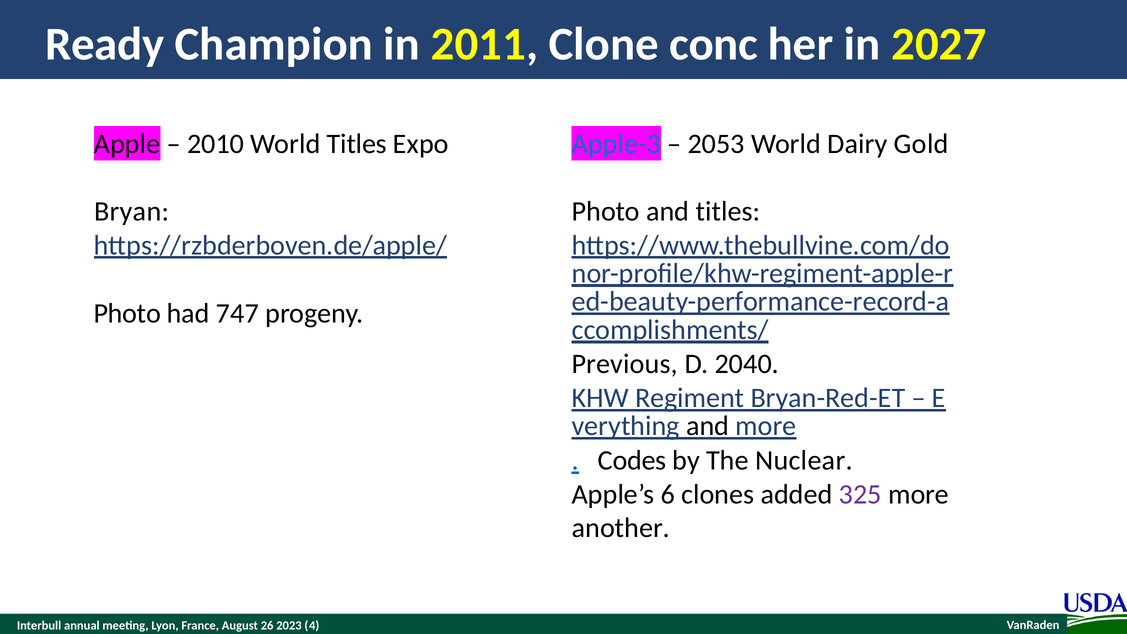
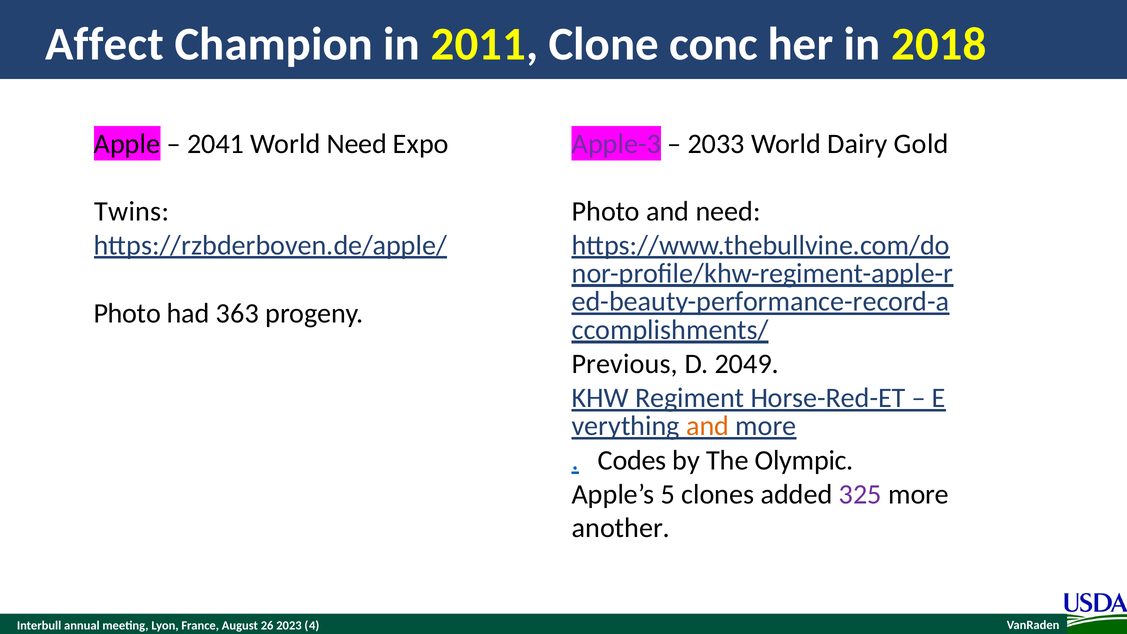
Ready: Ready -> Affect (104, 44)
2027: 2027 -> 2018 (939, 44)
2010: 2010 -> 2041 (216, 144)
World Titles: Titles -> Need (357, 144)
Apple-3 colour: blue -> purple (616, 144)
2053: 2053 -> 2033 (716, 144)
Bryan: Bryan -> Twins (132, 211)
and titles: titles -> need (728, 211)
747: 747 -> 363 (237, 313)
2040: 2040 -> 2049 (747, 364)
Bryan-Red-ET: Bryan-Red-ET -> Horse-Red-ET (828, 398)
and colour: black -> orange (708, 426)
Nuclear: Nuclear -> Olympic (804, 461)
6: 6 -> 5 (668, 494)
